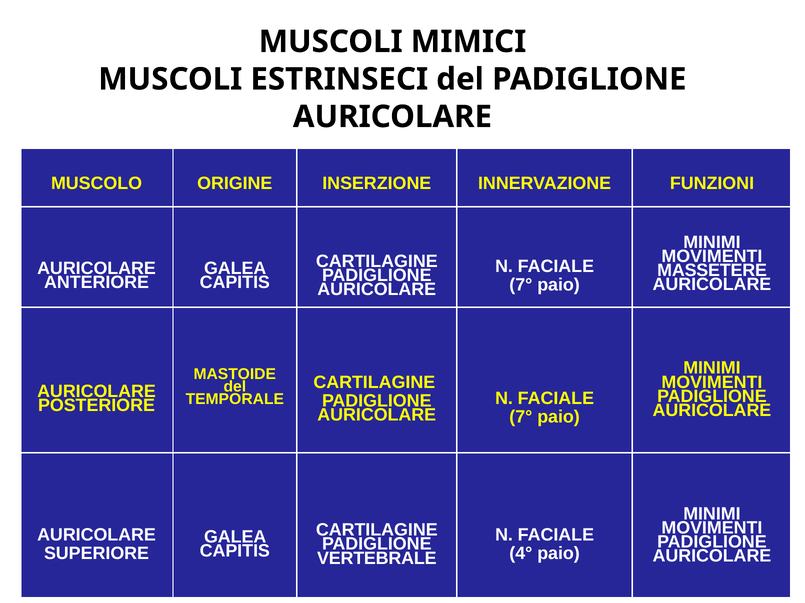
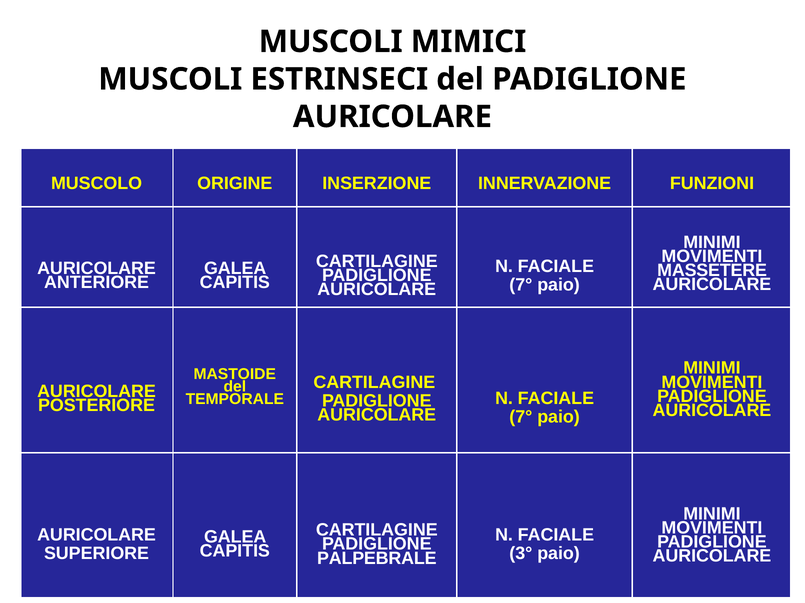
4°: 4° -> 3° (521, 554)
VERTEBRALE: VERTEBRALE -> PALPEBRALE (377, 559)
